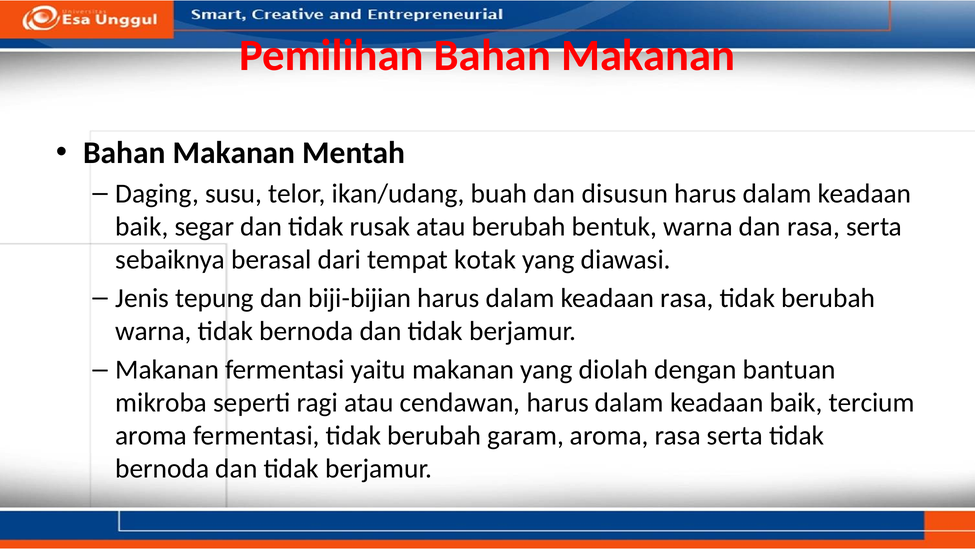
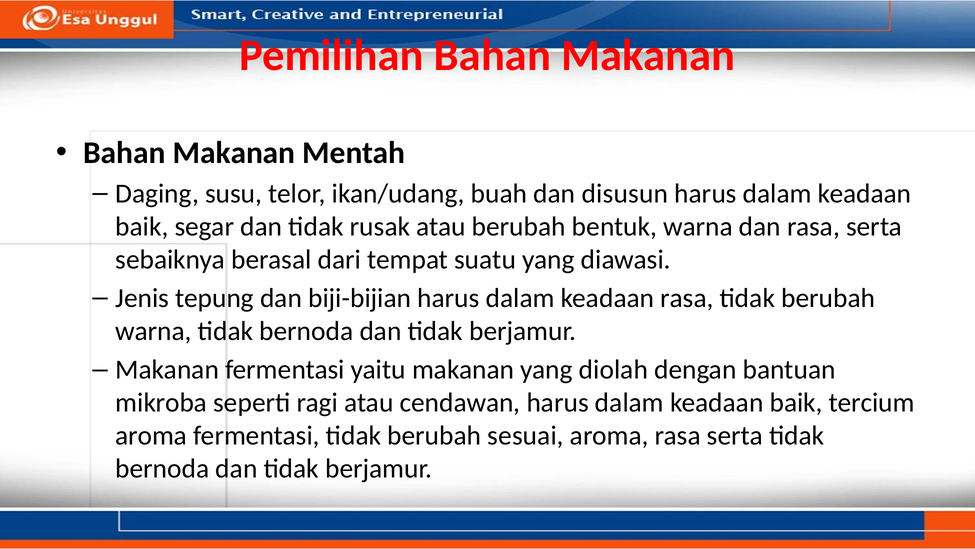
kotak: kotak -> suatu (485, 259)
garam: garam -> sesuai (526, 435)
